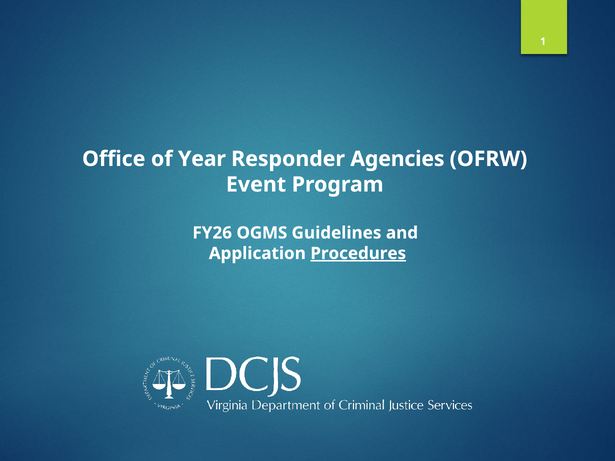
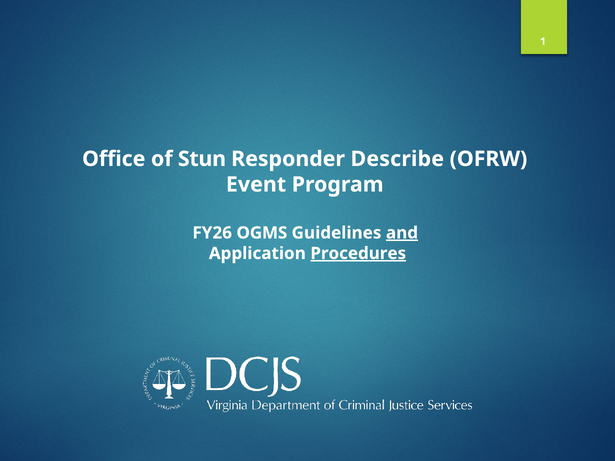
Year: Year -> Stun (202, 159)
Agencies: Agencies -> Describe (397, 159)
and underline: none -> present (402, 233)
